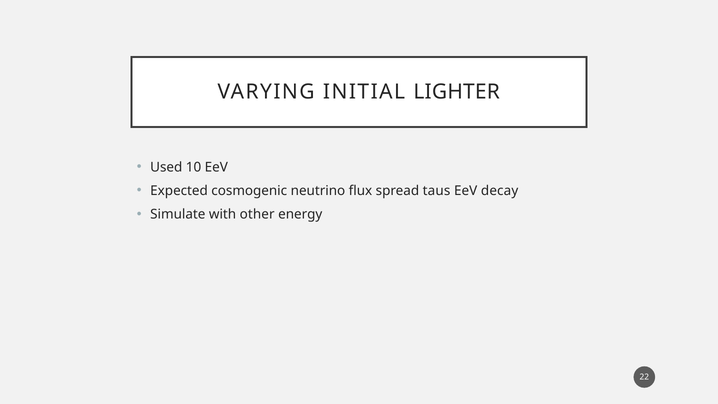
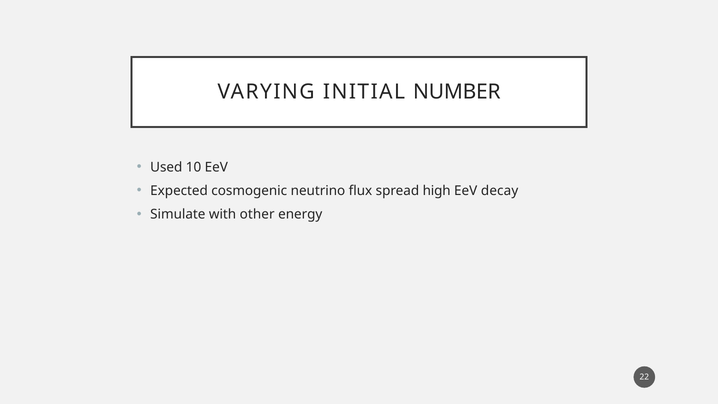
LIGHTER: LIGHTER -> NUMBER (457, 92)
taus: taus -> high (437, 191)
